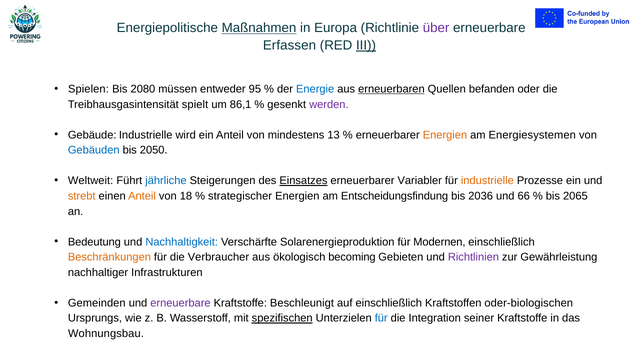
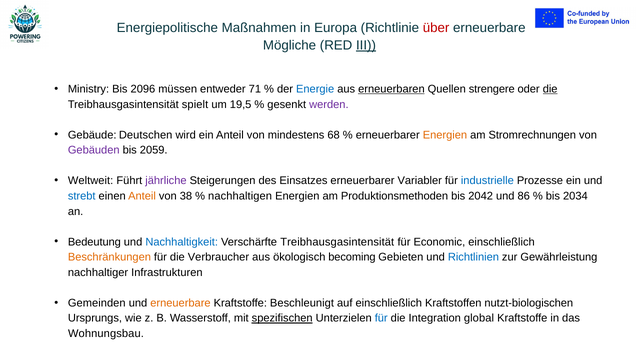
Maßnahmen underline: present -> none (259, 28)
über colour: purple -> red (436, 28)
Erfassen: Erfassen -> Mögliche (290, 45)
Spielen: Spielen -> Ministry (88, 89)
2080: 2080 -> 2096 (143, 89)
95: 95 -> 71 (255, 89)
befanden: befanden -> strengere (492, 89)
die underline: none -> present (550, 89)
86,1: 86,1 -> 19,5 (241, 105)
Gebäude Industrielle: Industrielle -> Deutschen (146, 135)
13: 13 -> 68 (334, 135)
Energiesystemen: Energiesystemen -> Stromrechnungen (532, 135)
Gebäuden colour: blue -> purple (94, 150)
2050: 2050 -> 2059 (154, 150)
jährliche colour: blue -> purple (166, 181)
Einsatzes underline: present -> none (303, 181)
industrielle colour: orange -> blue (487, 181)
strebt colour: orange -> blue (82, 196)
18: 18 -> 38 (186, 196)
strategischer: strategischer -> nachhaltigen (240, 196)
Entscheidungsfindung: Entscheidungsfindung -> Produktionsmethoden (395, 196)
2036: 2036 -> 2042 (481, 196)
66: 66 -> 86 (524, 196)
2065: 2065 -> 2034 (575, 196)
Verschärfte Solarenergieproduktion: Solarenergieproduktion -> Treibhausgasintensität (337, 242)
Modernen: Modernen -> Economic (439, 242)
Richtlinien colour: purple -> blue (473, 257)
erneuerbare colour: purple -> orange (180, 303)
oder-biologischen: oder-biologischen -> nutzt-biologischen (529, 303)
seiner: seiner -> global (479, 319)
